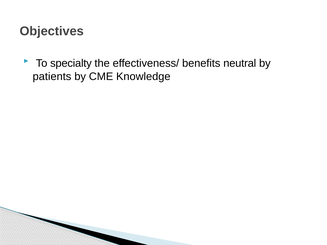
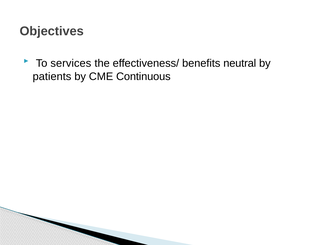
specialty: specialty -> services (71, 63)
Knowledge: Knowledge -> Continuous (143, 77)
